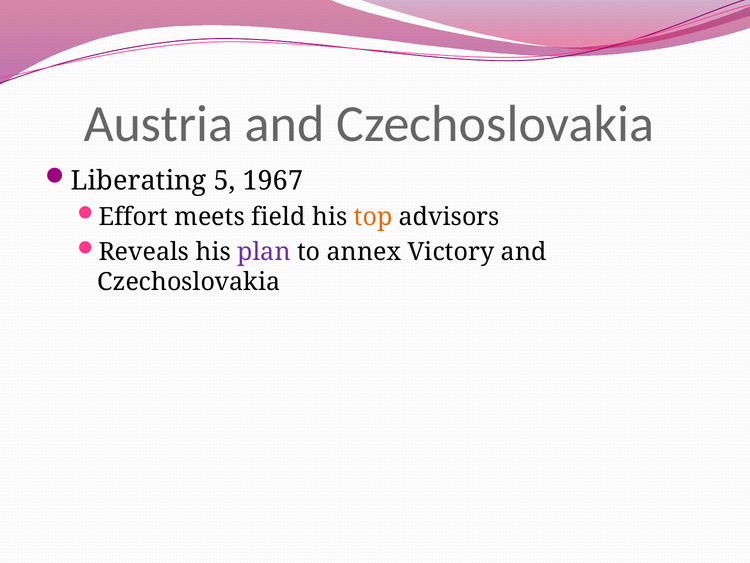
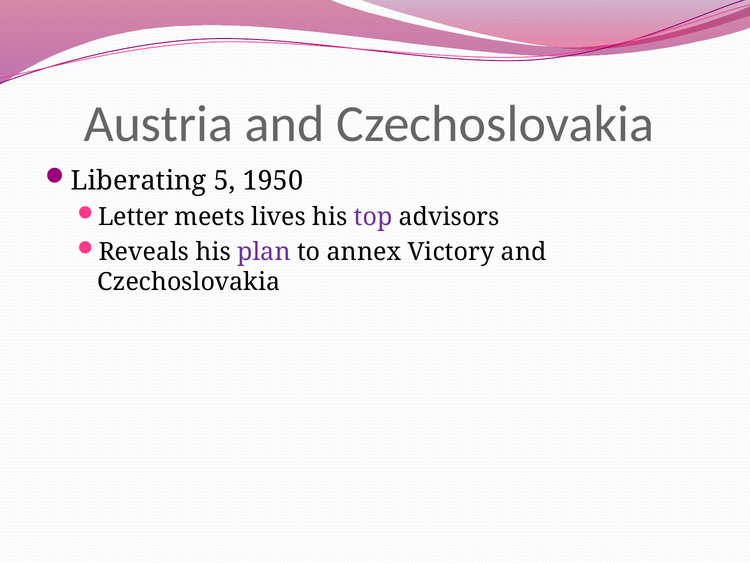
1967: 1967 -> 1950 (273, 181)
Effort: Effort -> Letter (133, 217)
field: field -> lives (279, 217)
top colour: orange -> purple (373, 217)
